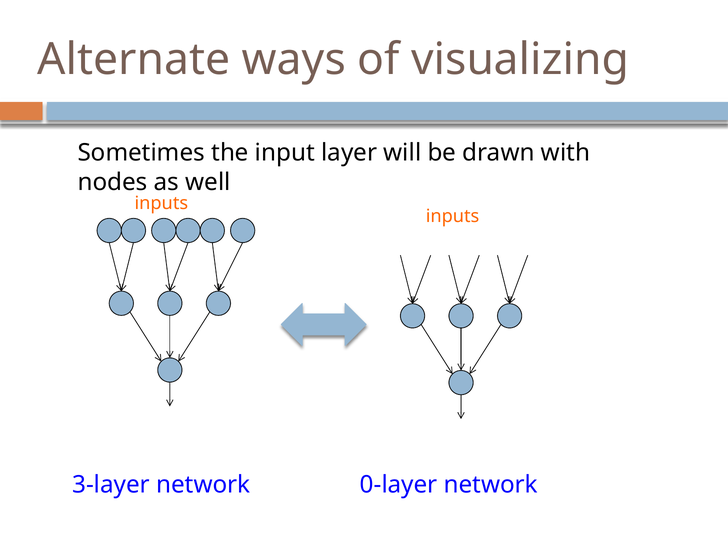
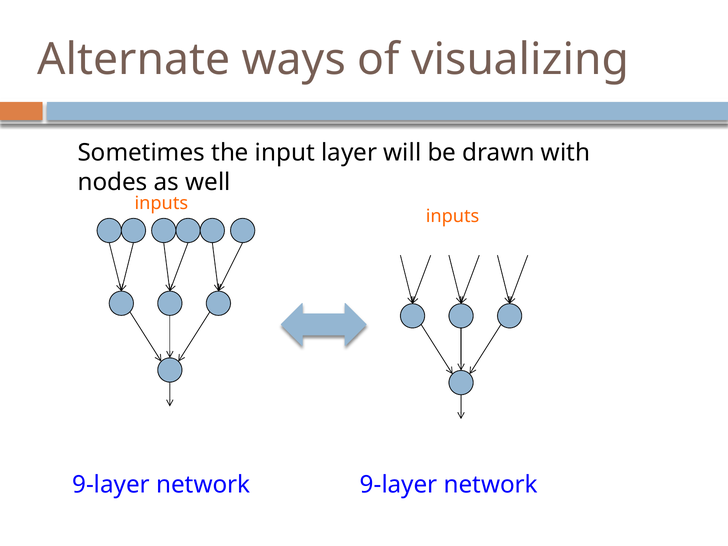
3-layer: 3-layer -> 9-layer (111, 485)
0-layer: 0-layer -> 9-layer (399, 485)
